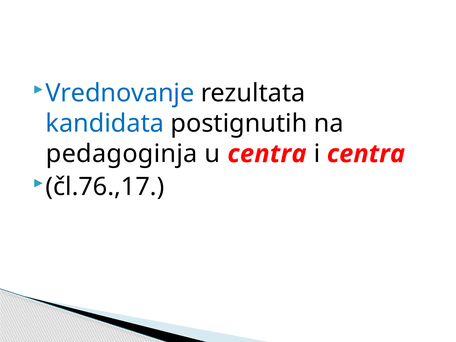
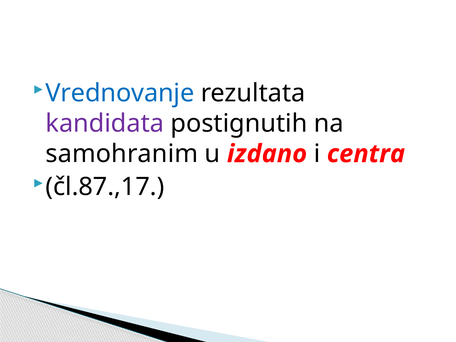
kandidata colour: blue -> purple (105, 123)
pedagoginja: pedagoginja -> samohranim (122, 154)
u centra: centra -> izdano (267, 154)
čl.76.,17: čl.76.,17 -> čl.87.,17 (105, 187)
